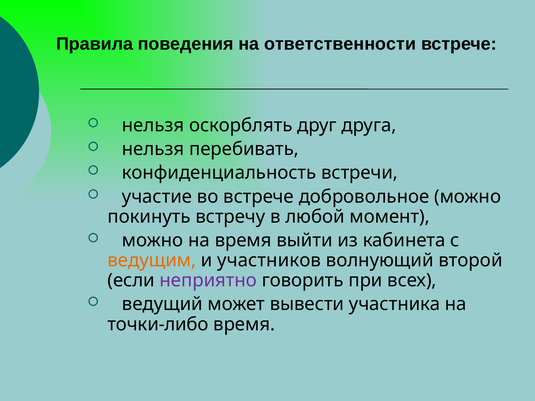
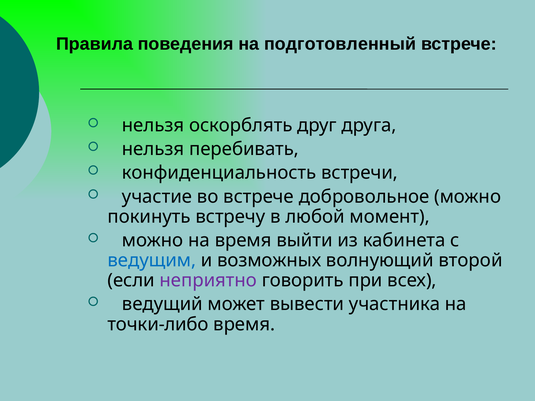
ответственности: ответственности -> подготовленный (340, 44)
ведущим colour: orange -> blue (152, 261)
участников: участников -> возможных (269, 261)
